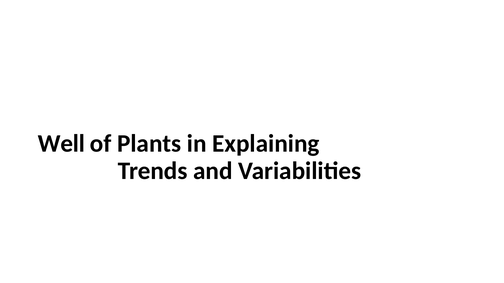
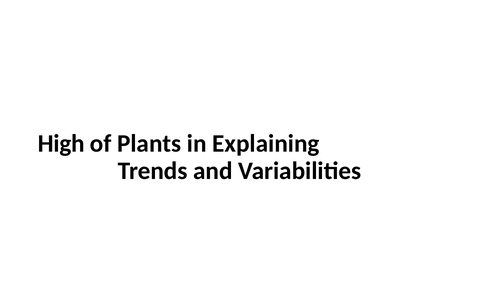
Well: Well -> High (61, 144)
